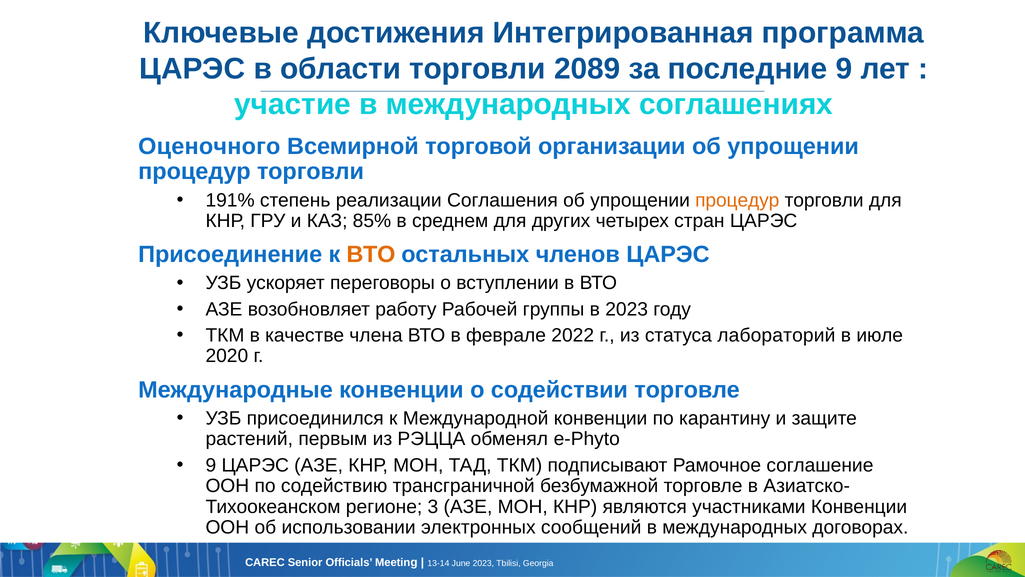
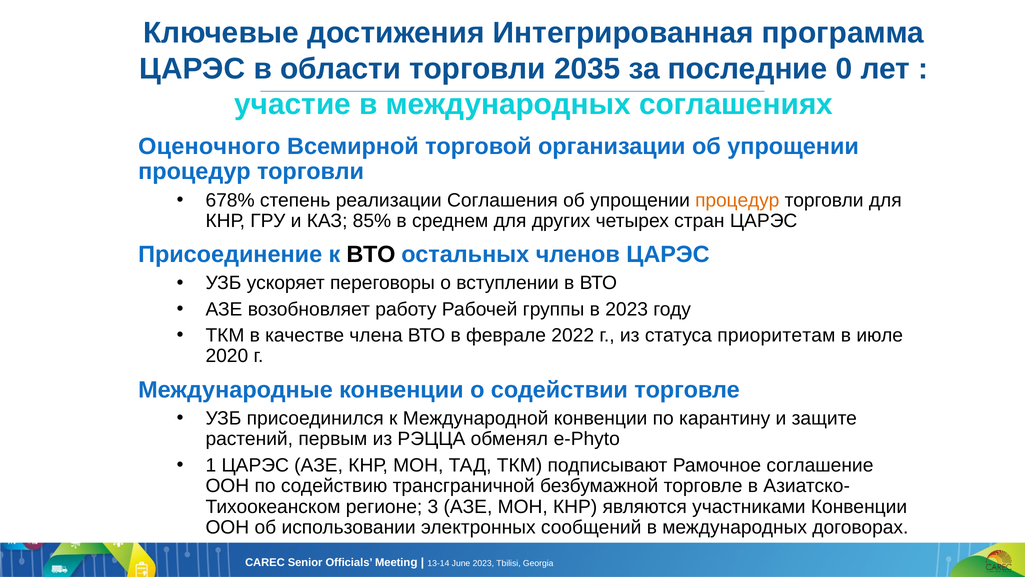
2089: 2089 -> 2035 (587, 69)
последние 9: 9 -> 0 (844, 69)
191%: 191% -> 678% (230, 200)
ВТО colour: orange -> black (371, 254)
лабораторий: лабораторий -> приоритетам (776, 335)
9: 9 -> 1 (211, 465)
